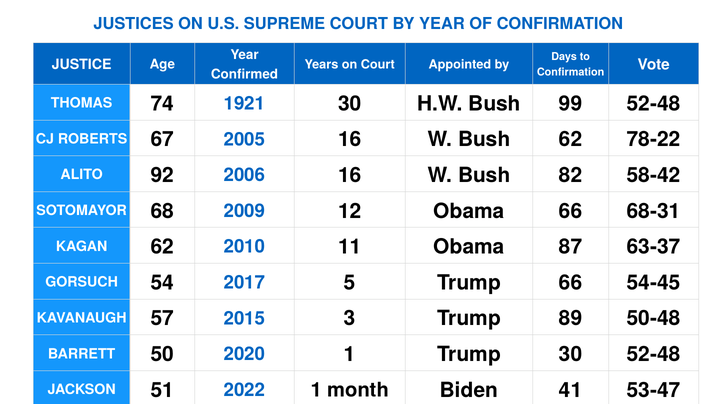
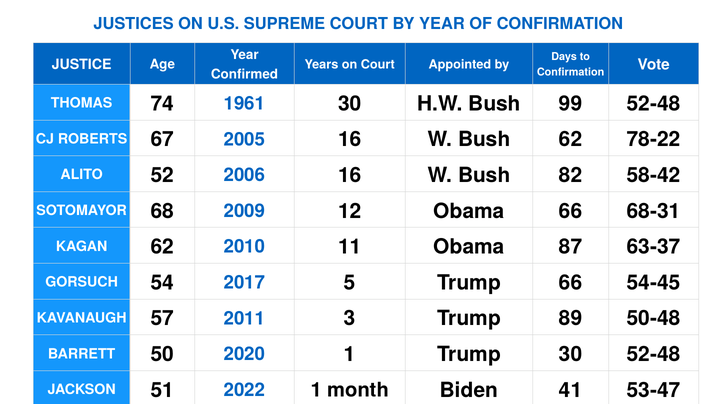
1921: 1921 -> 1961 (244, 103)
92: 92 -> 52 (162, 175)
2015: 2015 -> 2011 (244, 318)
